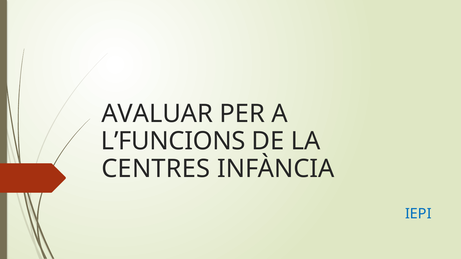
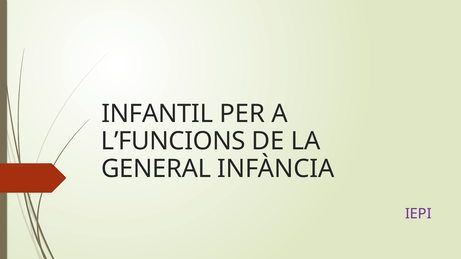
AVALUAR: AVALUAR -> INFANTIL (157, 114)
CENTRES: CENTRES -> GENERAL (156, 169)
IEPI colour: blue -> purple (418, 214)
